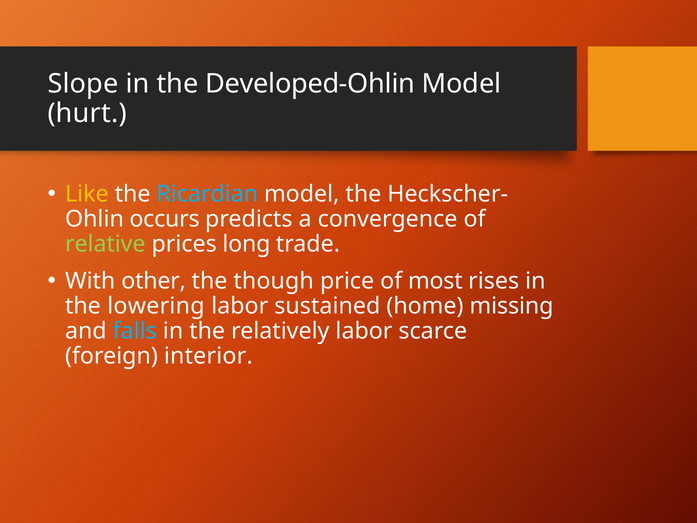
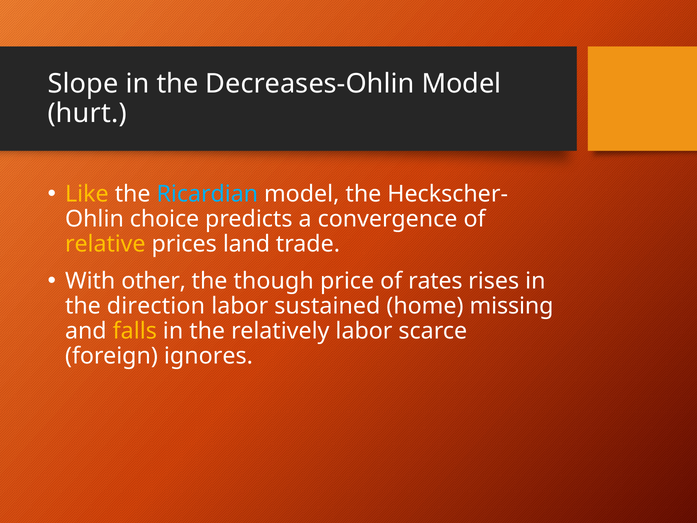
Developed-Ohlin: Developed-Ohlin -> Decreases-Ohlin (310, 84)
occurs: occurs -> choice (165, 219)
relative colour: light green -> yellow (105, 244)
long: long -> land (246, 244)
most: most -> rates (435, 281)
lowering: lowering -> direction (156, 306)
falls colour: light blue -> yellow (135, 331)
interior: interior -> ignores (208, 356)
